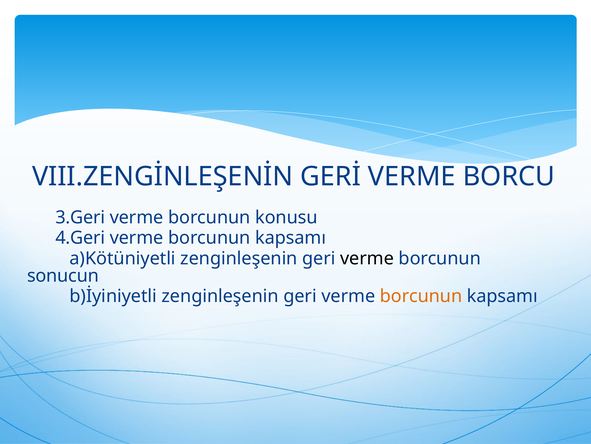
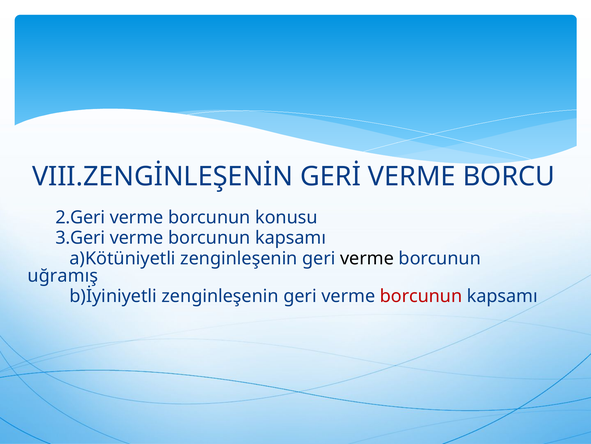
3.Geri: 3.Geri -> 2.Geri (80, 217)
4.Geri: 4.Geri -> 3.Geri (80, 237)
sonucun: sonucun -> uğramış (63, 275)
borcunun colour: orange -> red (421, 296)
